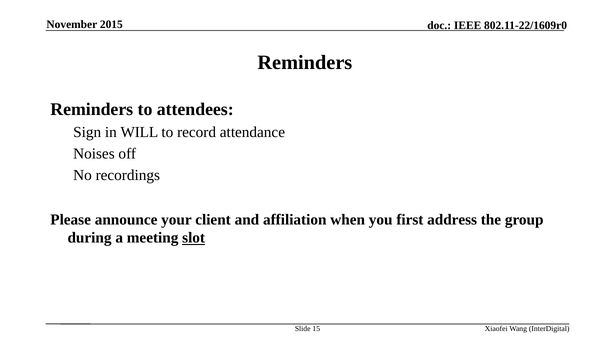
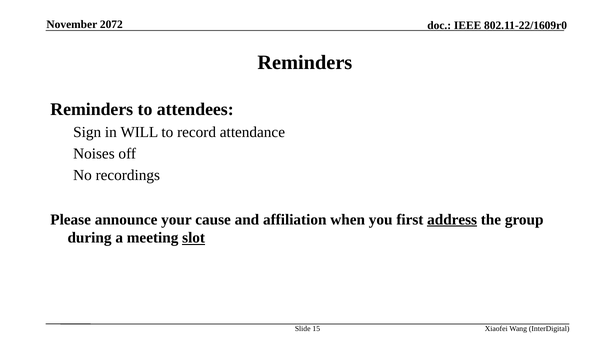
2015: 2015 -> 2072 (111, 24)
client: client -> cause (213, 220)
address underline: none -> present (452, 220)
